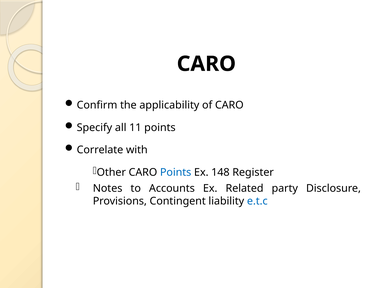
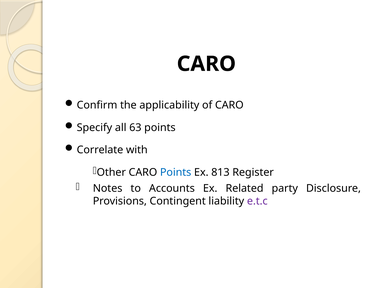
11: 11 -> 63 (135, 128)
148: 148 -> 813 (220, 172)
e.t.c colour: blue -> purple (257, 201)
